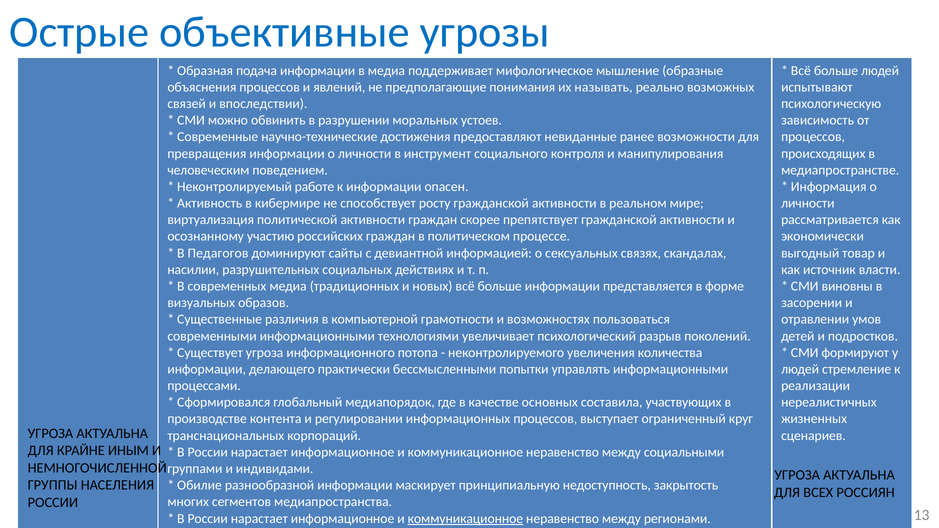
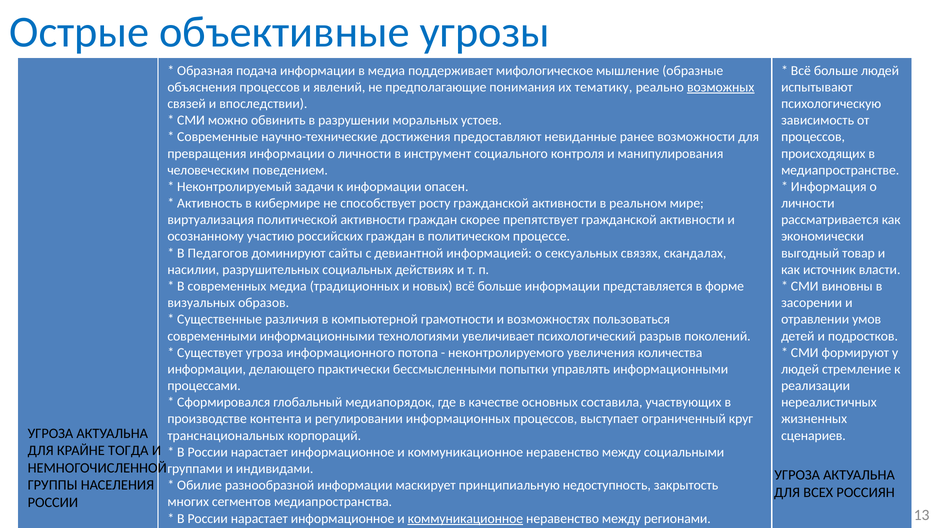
называть: называть -> тематику (604, 87)
возможных underline: none -> present (721, 87)
работе: работе -> задачи (314, 187)
ИНЫМ: ИНЫМ -> ТОГДА (128, 451)
